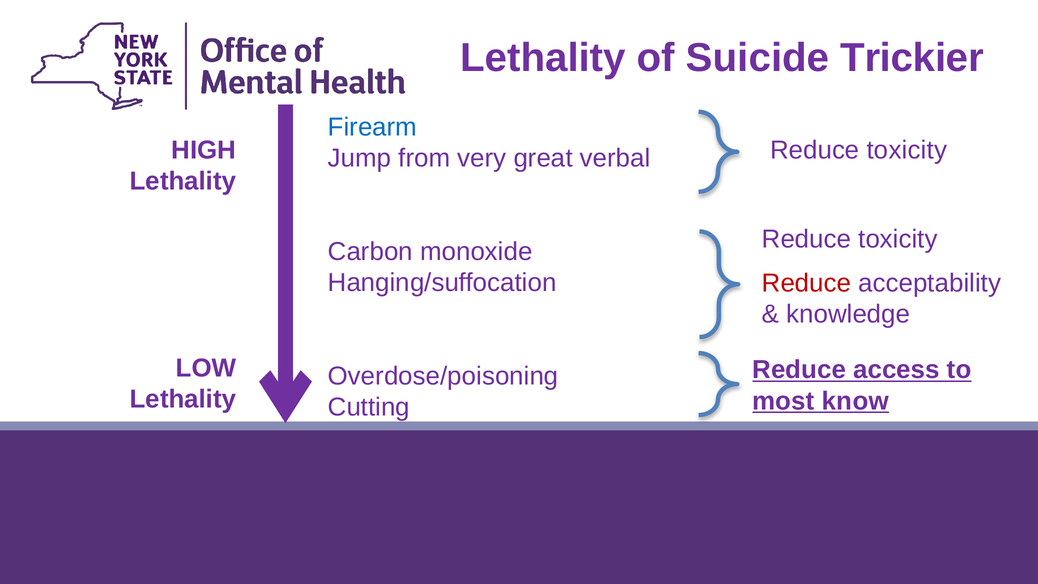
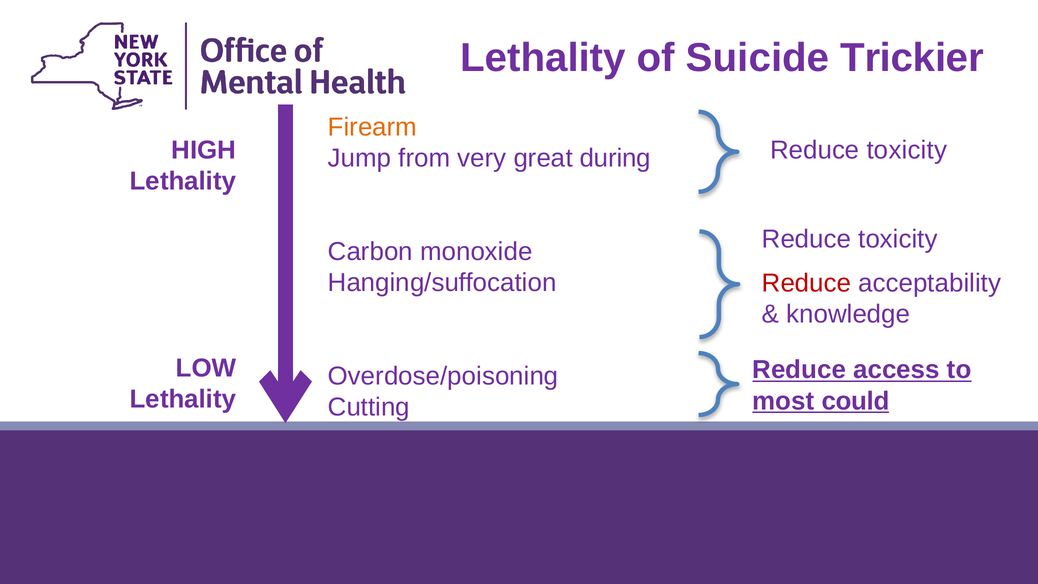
Firearm colour: blue -> orange (372, 127)
verbal: verbal -> during (615, 158)
know: know -> could (856, 401)
